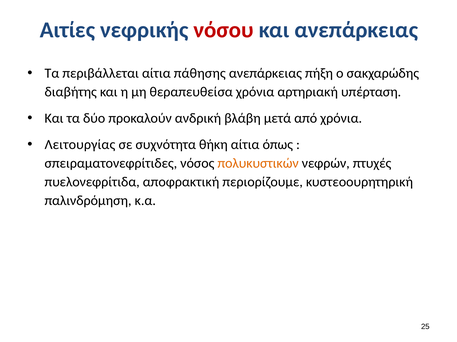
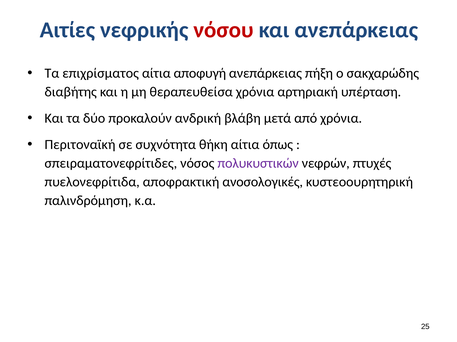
περιβάλλεται: περιβάλλεται -> επιχρίσματος (101, 73)
πάθησης: πάθησης -> αποφυγή (200, 73)
Λειτουργίας: Λειτουργίας -> Περιτοναϊκή (80, 145)
πολυκυστικών colour: orange -> purple (258, 164)
περιορίζουμε: περιορίζουμε -> ανοσολογικές (263, 182)
